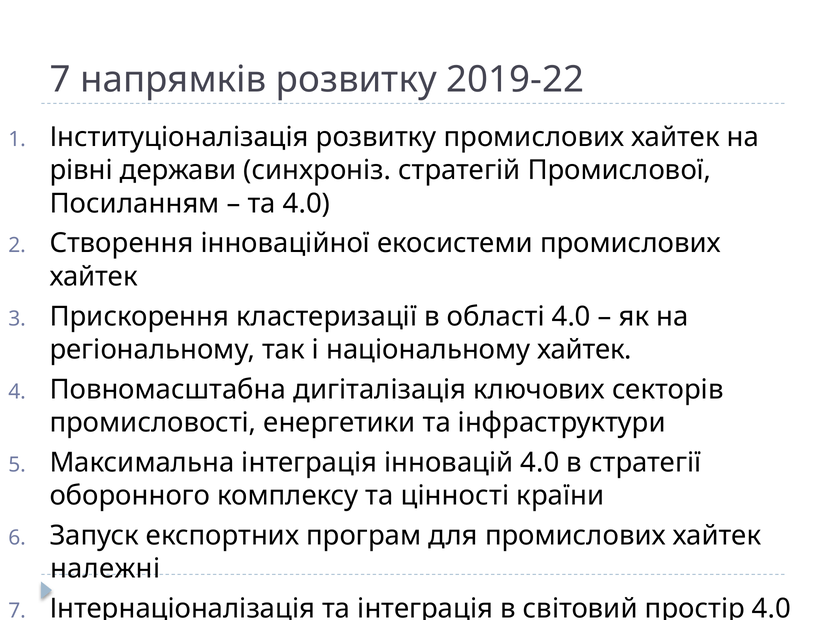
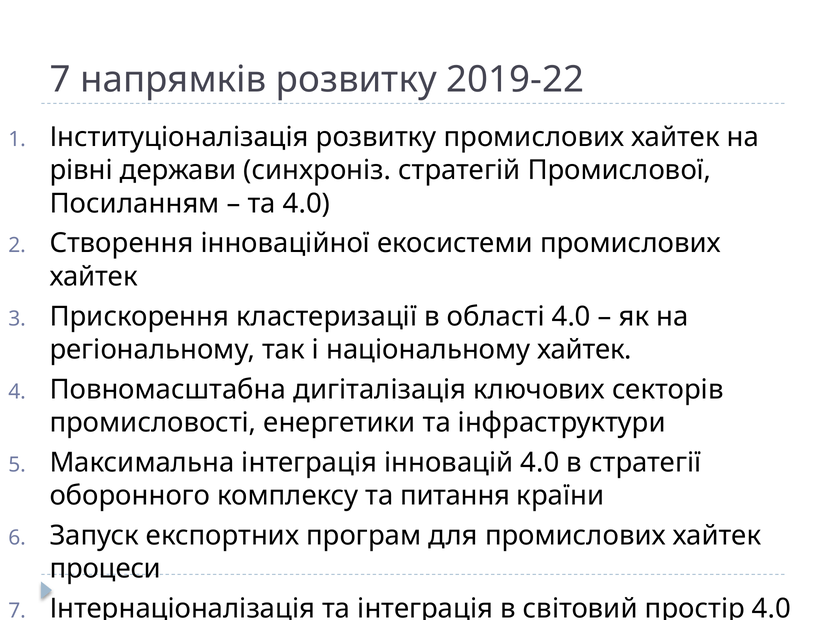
цінності: цінності -> питання (455, 495)
належні: належні -> процеси (105, 568)
